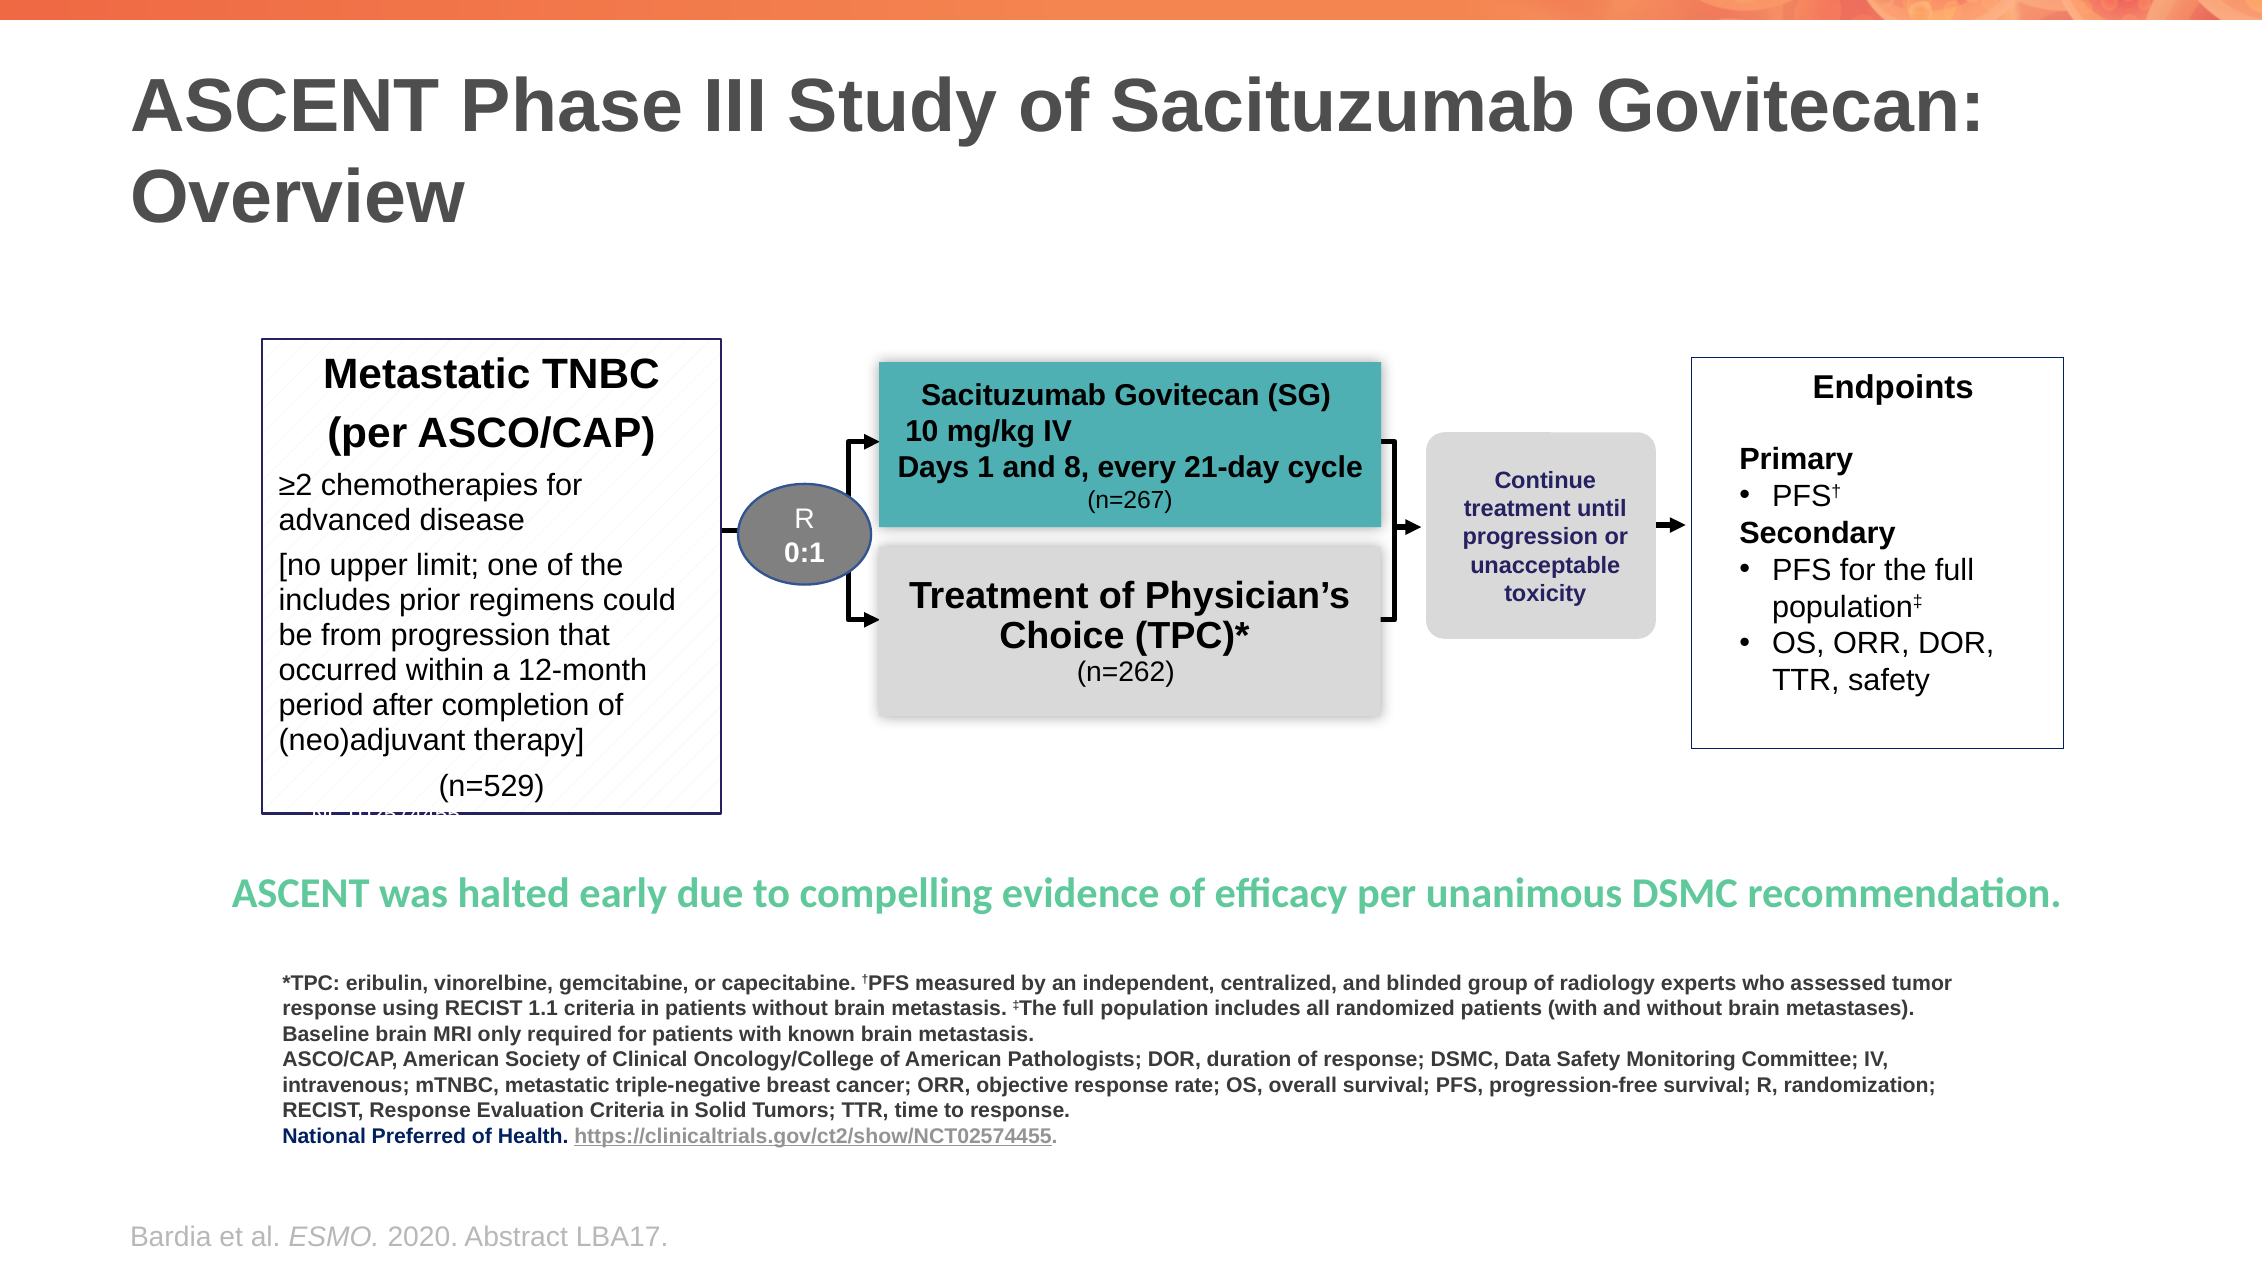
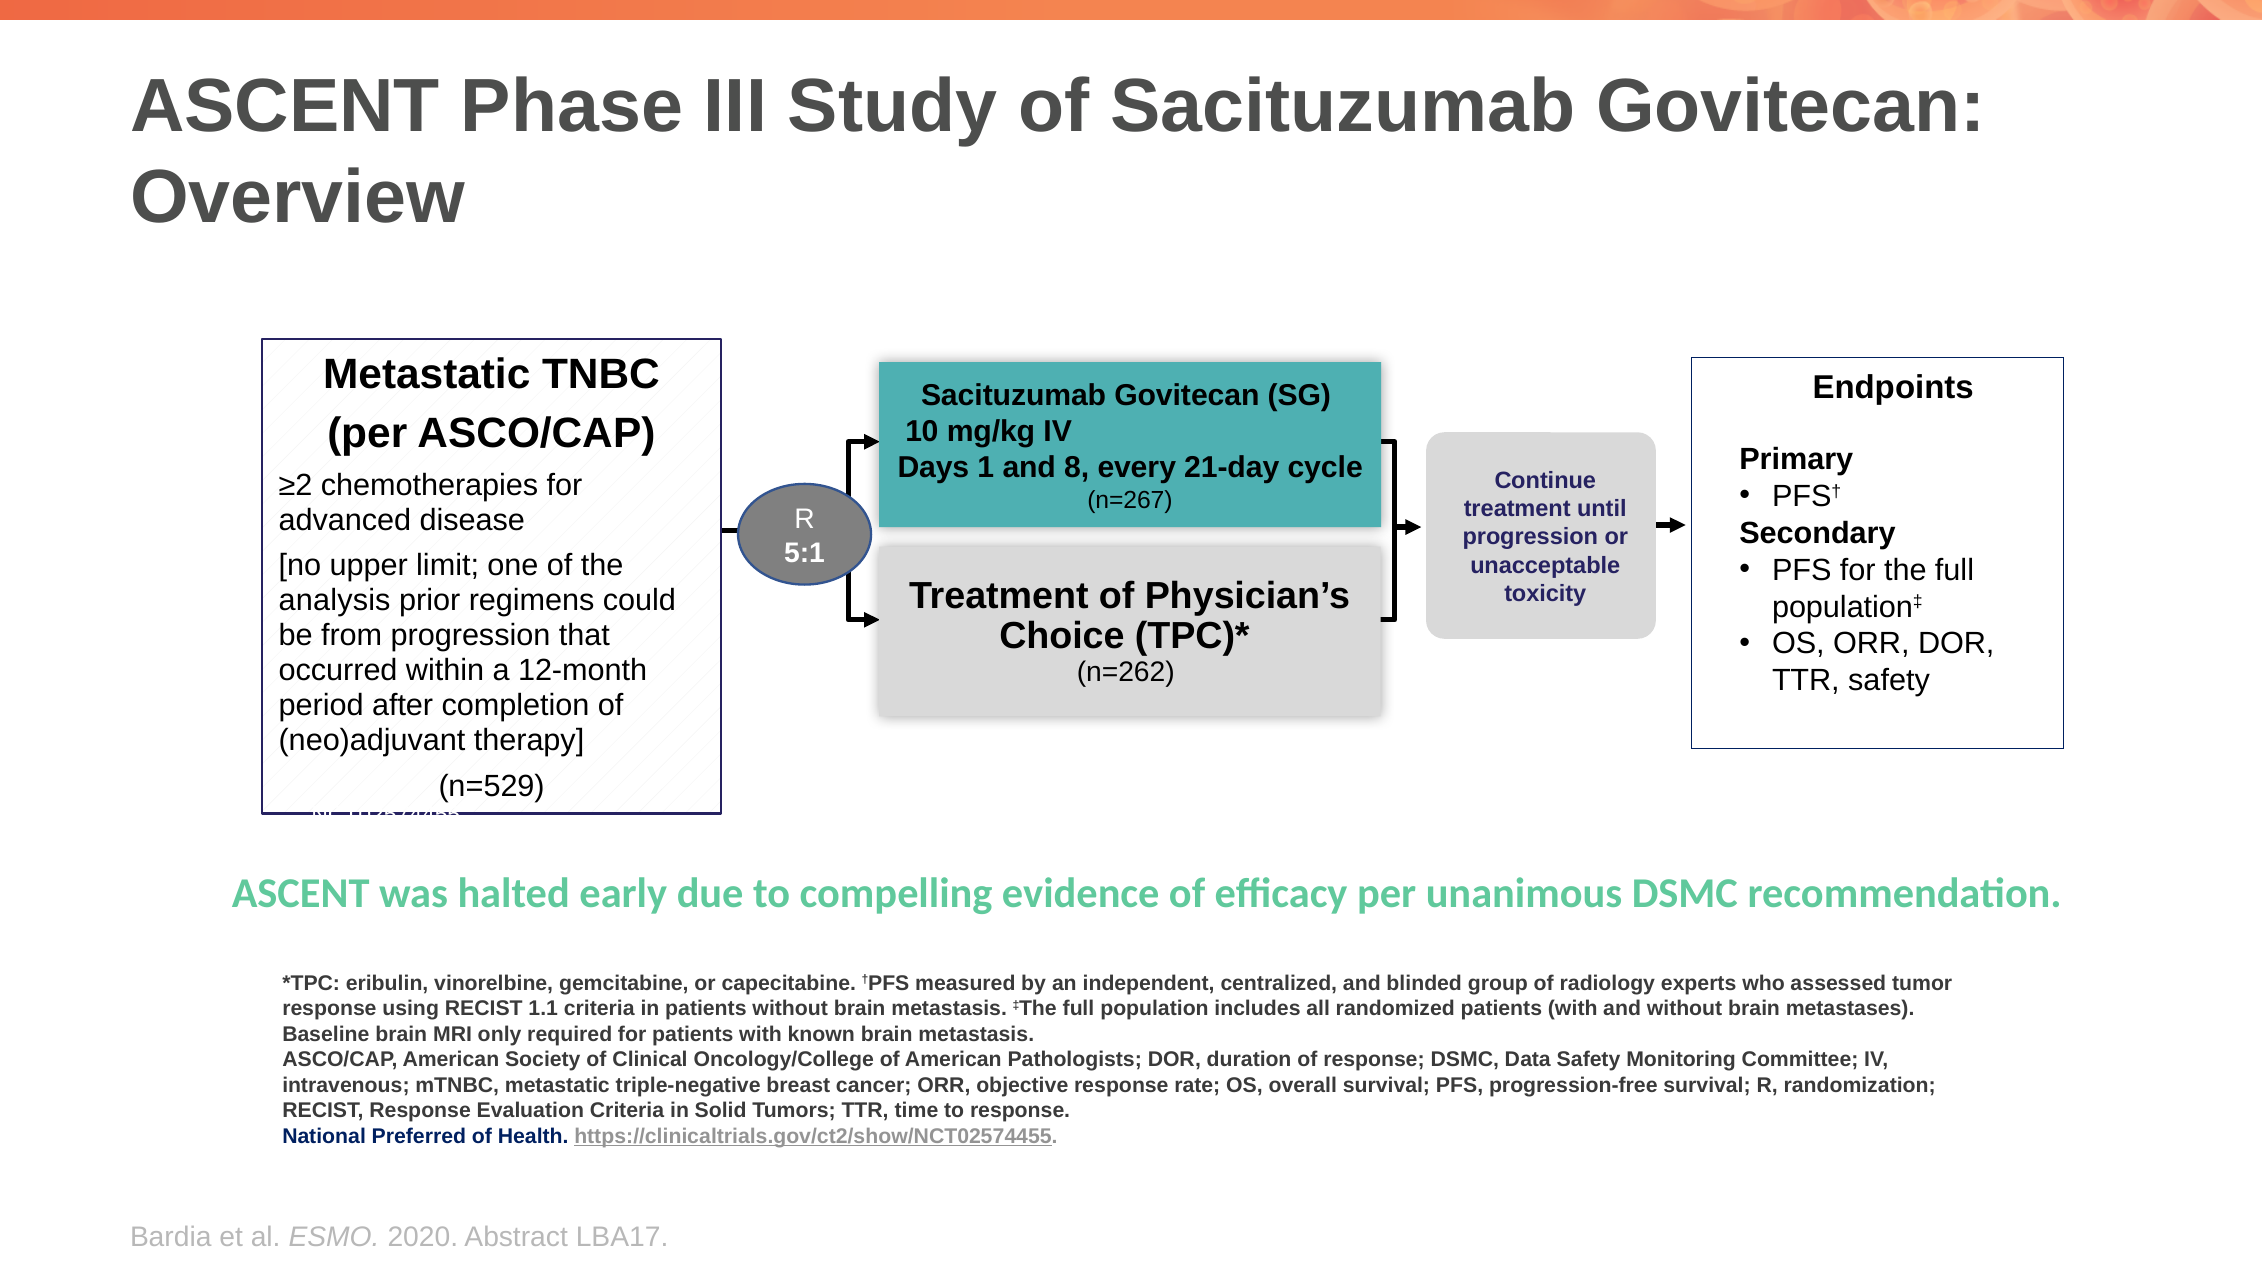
0:1: 0:1 -> 5:1 (804, 553)
includes: includes -> analysis (335, 601)
